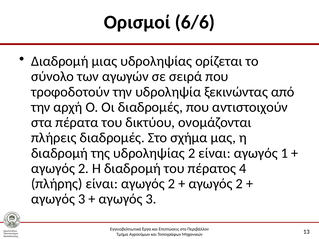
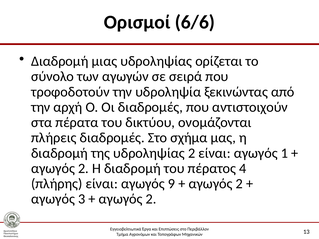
είναι αγωγός 2: 2 -> 9 (172, 184)
3: 3 -> 2 (151, 199)
